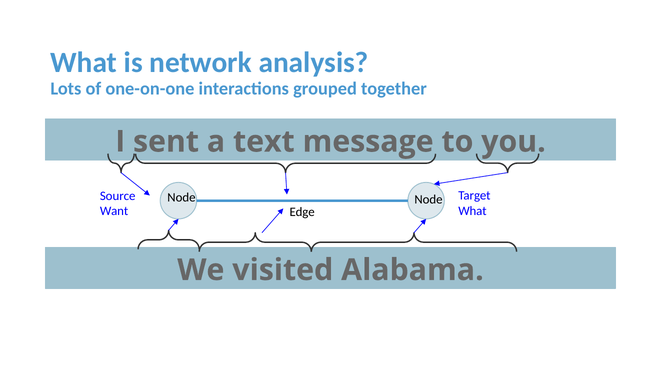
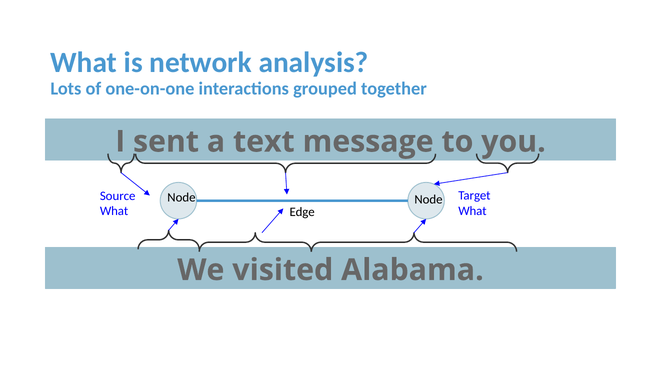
Want: Want -> What (114, 211)
